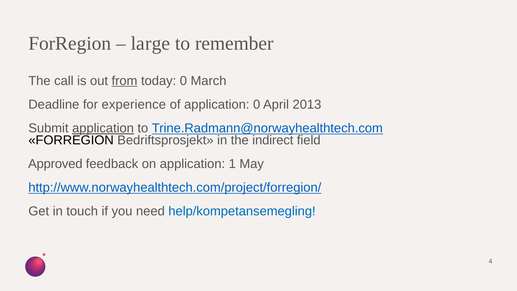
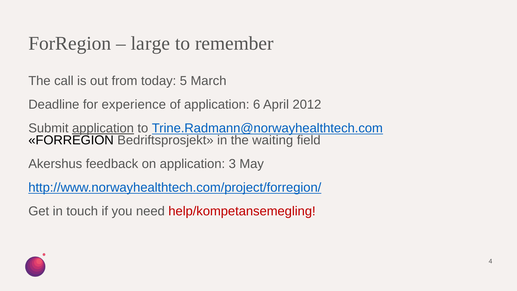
from underline: present -> none (125, 81)
today 0: 0 -> 5 (183, 81)
application 0: 0 -> 6 (257, 105)
2013: 2013 -> 2012 (307, 105)
indirect: indirect -> waiting (273, 140)
Approved: Approved -> Akershus (55, 164)
1: 1 -> 3 (232, 164)
help/kompetansemegling colour: blue -> red (242, 211)
